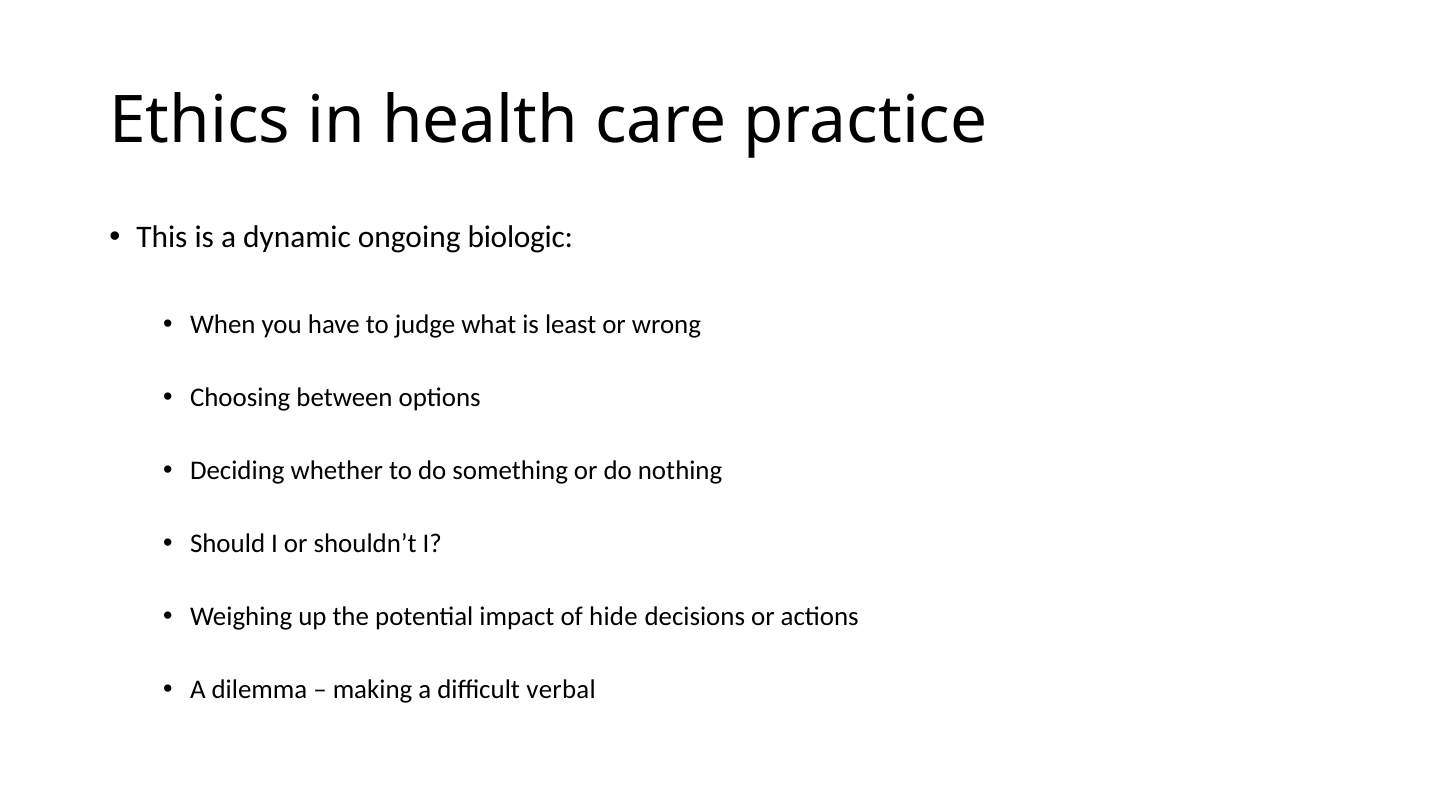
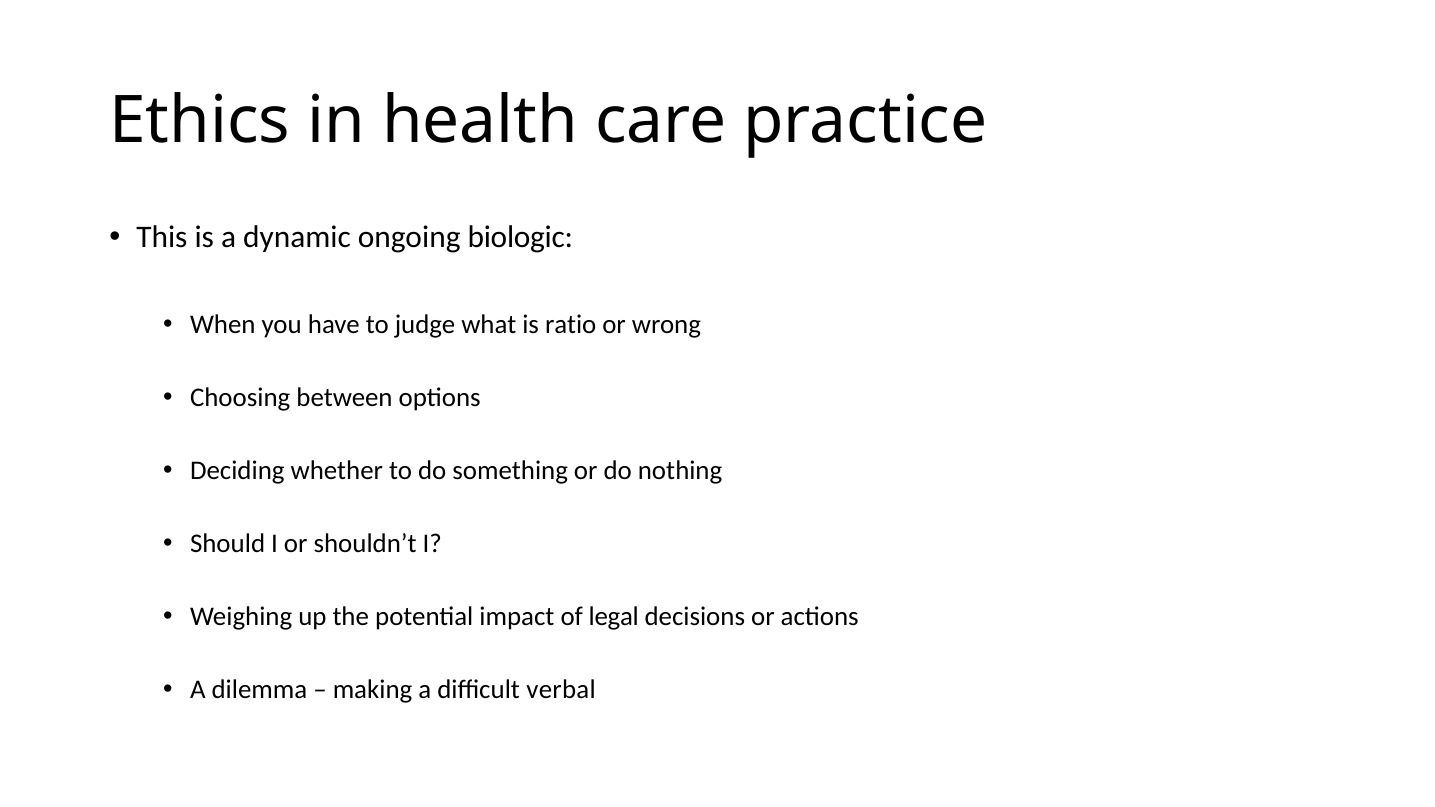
least: least -> ratio (571, 325)
hide: hide -> legal (614, 617)
